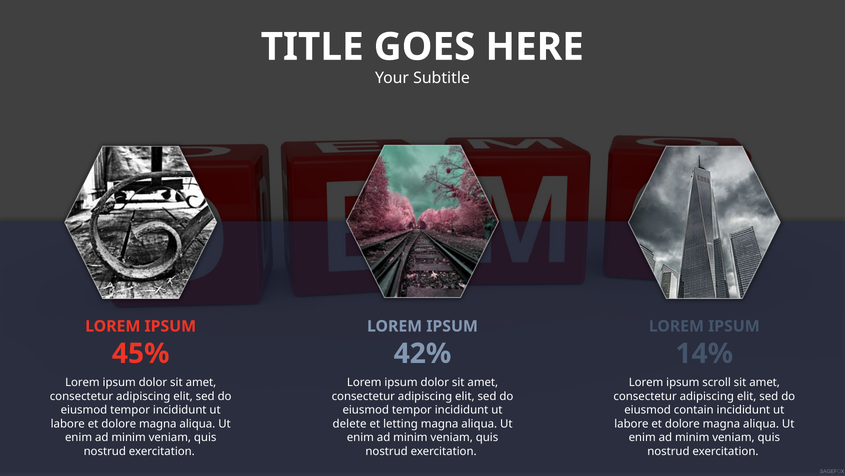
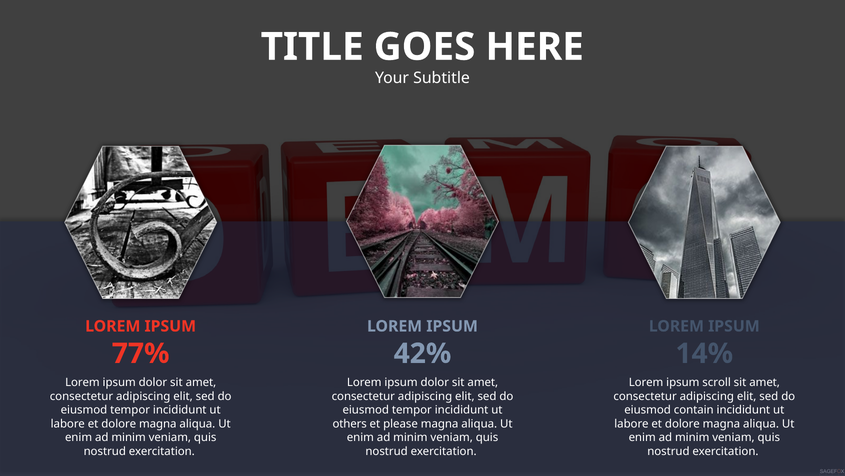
45%: 45% -> 77% (141, 353)
delete: delete -> others (350, 423)
letting: letting -> please (401, 423)
